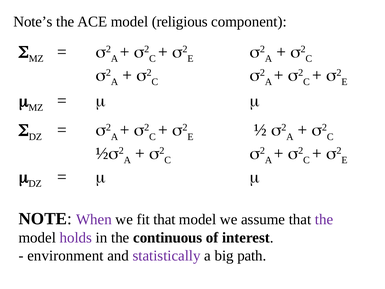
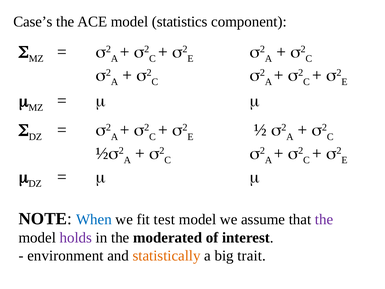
Note’s: Note’s -> Case’s (33, 22)
religious: religious -> statistics (180, 22)
When colour: purple -> blue (94, 219)
fit that: that -> test (164, 219)
continuous: continuous -> moderated (168, 238)
statistically colour: purple -> orange (167, 255)
path: path -> trait (252, 255)
